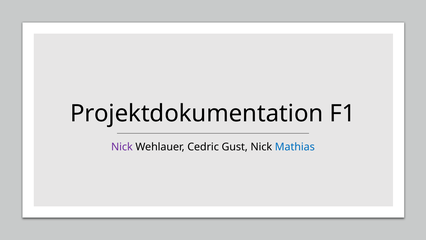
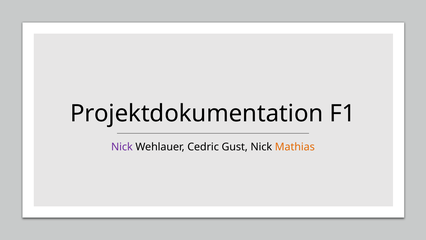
Mathias colour: blue -> orange (295, 147)
